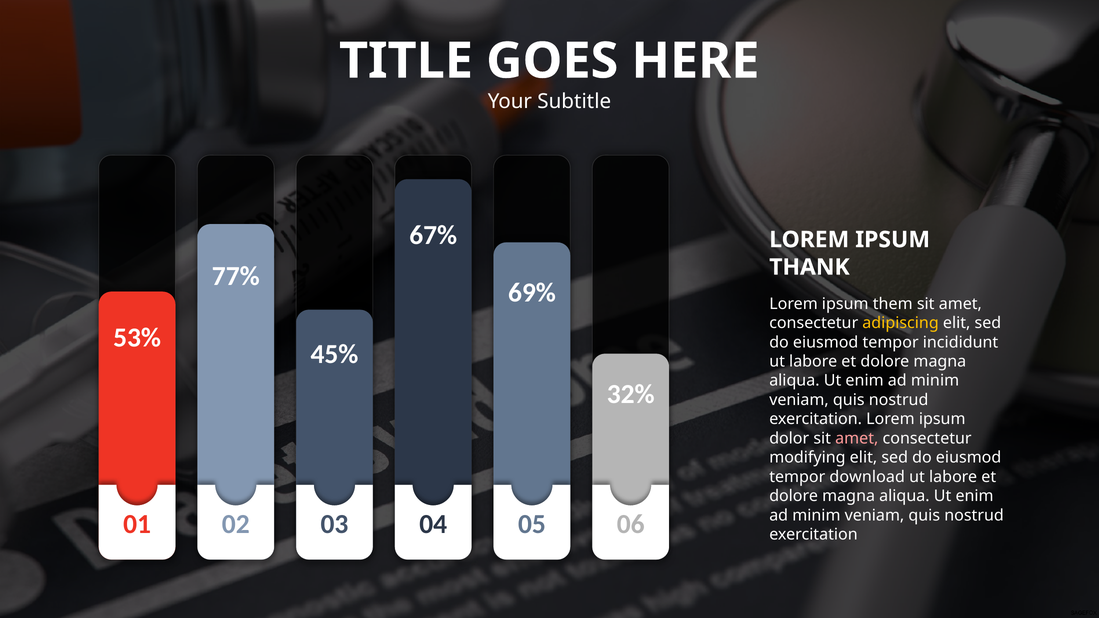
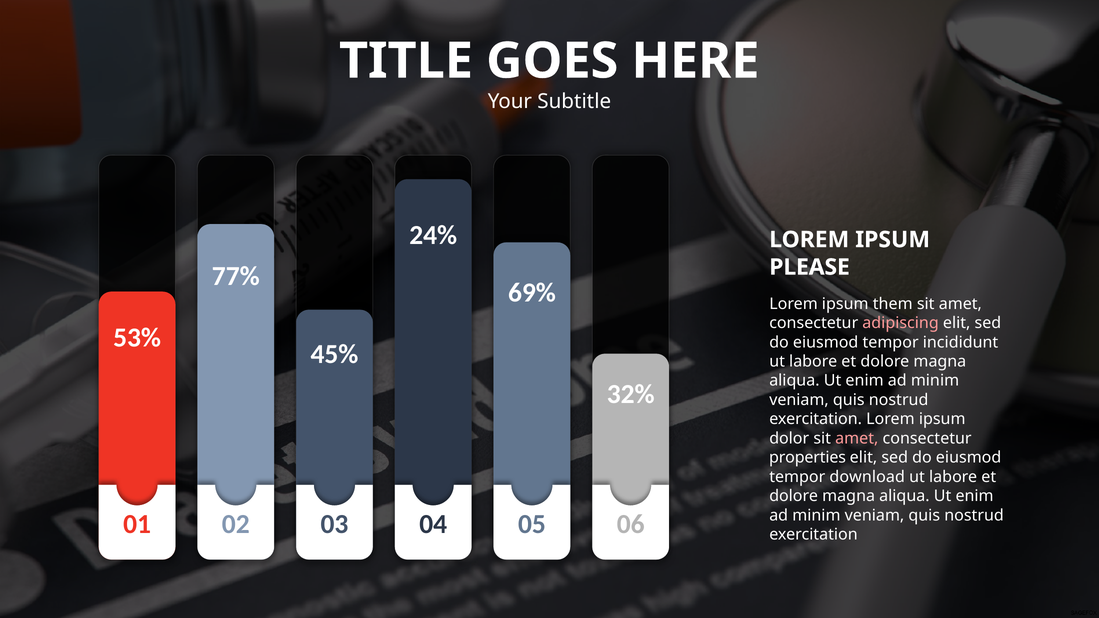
67%: 67% -> 24% (433, 235)
THANK: THANK -> PLEASE (810, 267)
adipiscing colour: yellow -> pink (901, 323)
modifying: modifying -> properties (808, 458)
